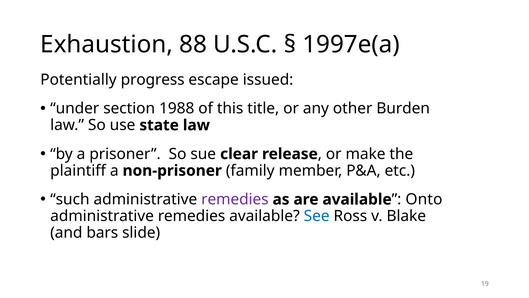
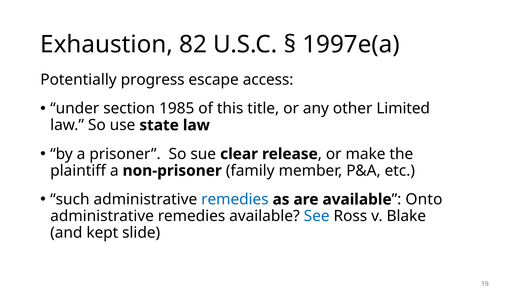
88: 88 -> 82 (193, 44)
issued: issued -> access (268, 80)
1988: 1988 -> 1985 (177, 108)
Burden: Burden -> Limited (403, 108)
remedies colour: purple -> blue (235, 199)
bars: bars -> kept (102, 232)
